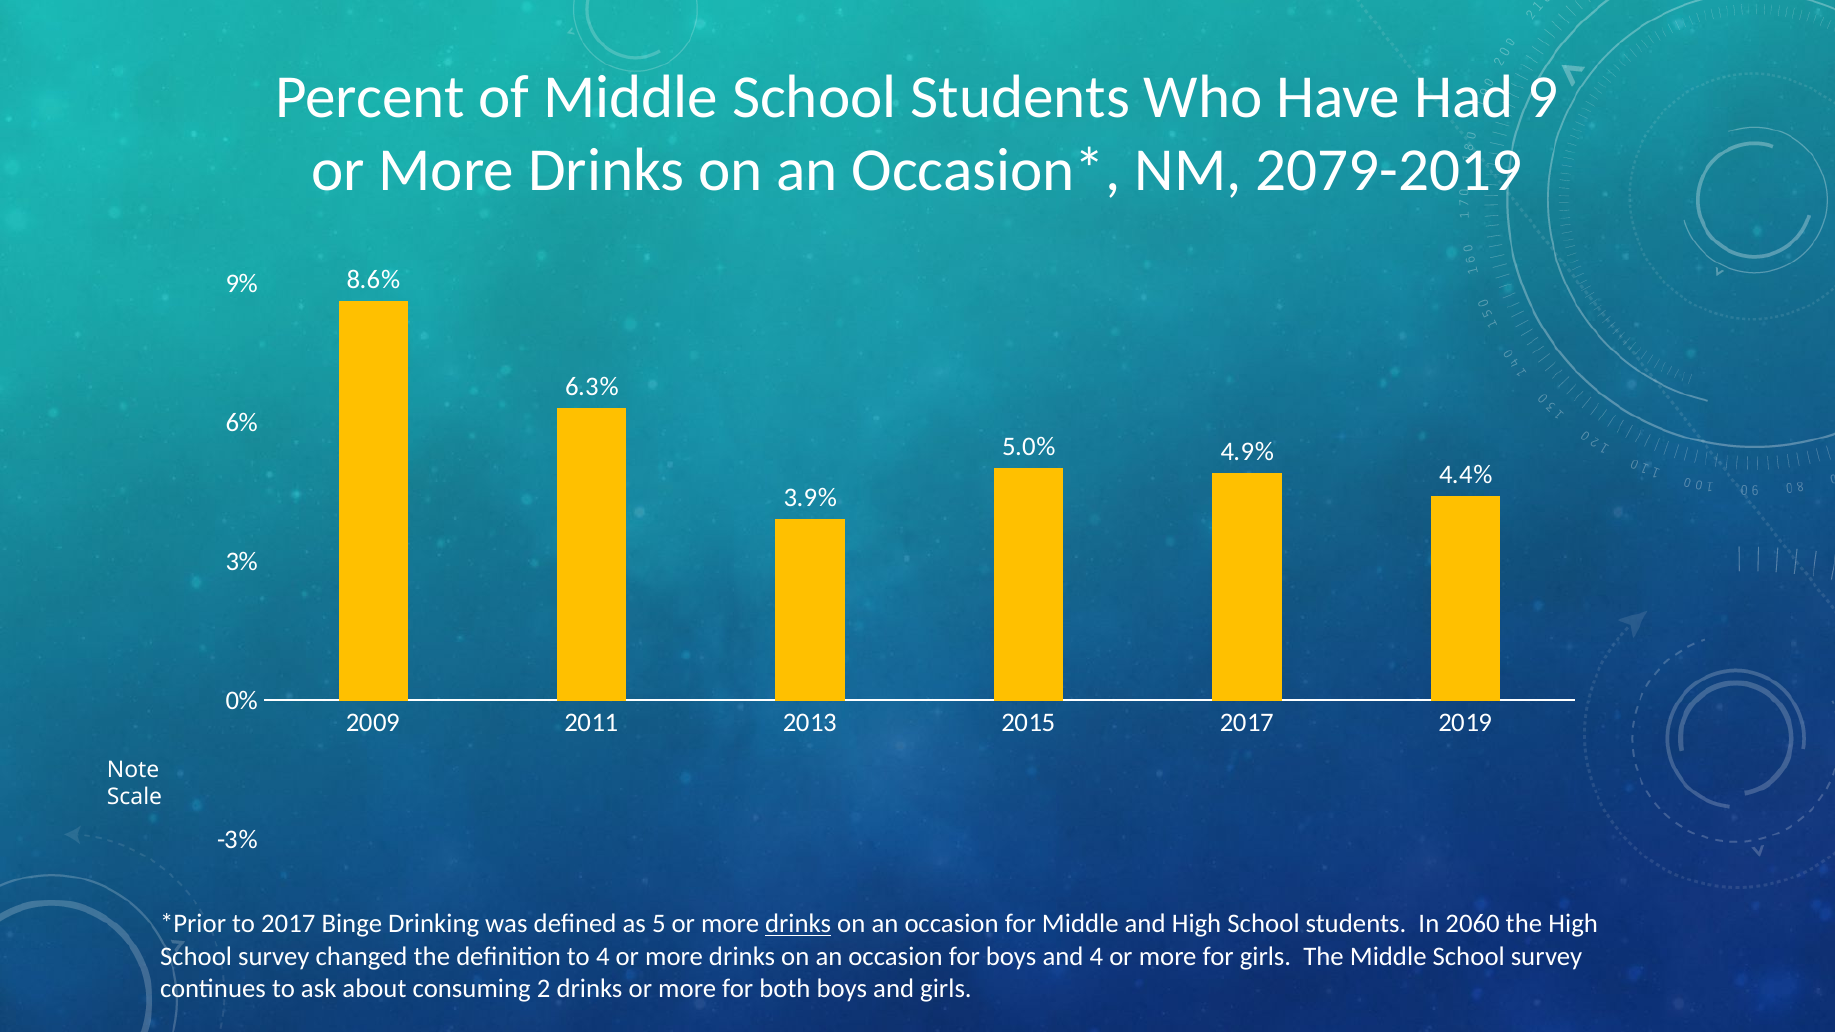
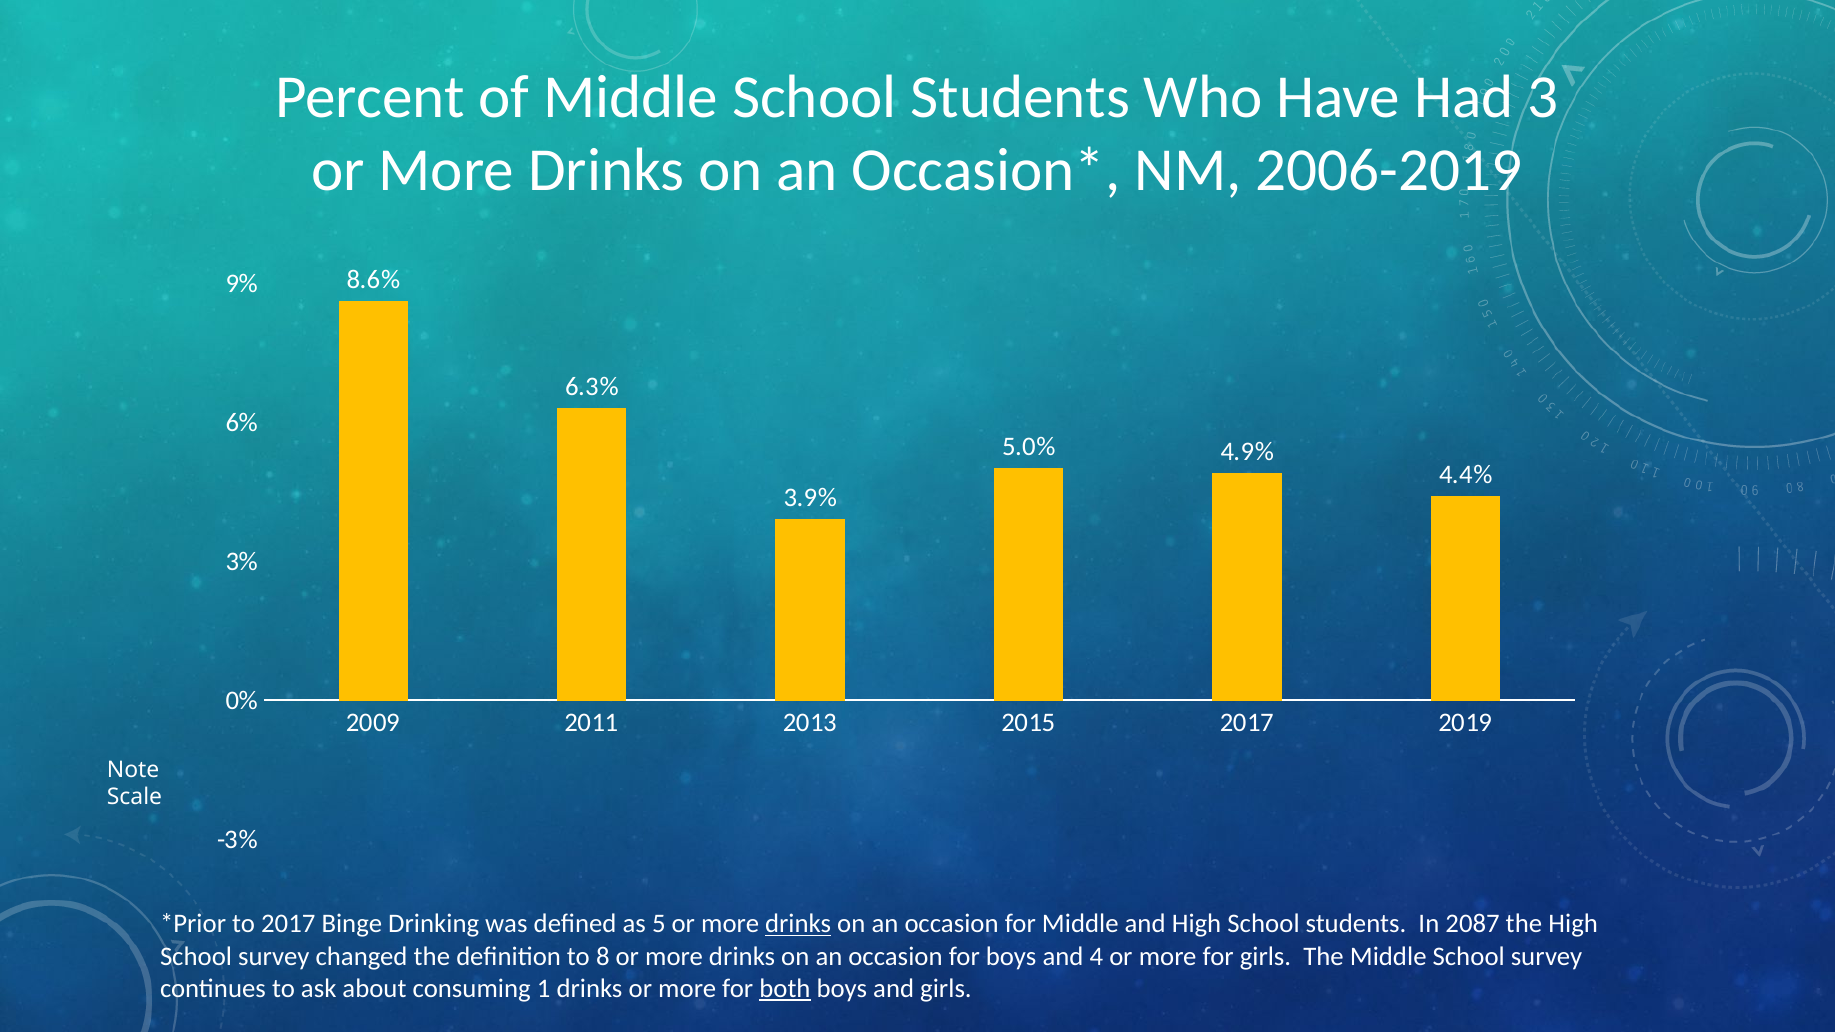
9: 9 -> 3 (1543, 97)
2079-2019: 2079-2019 -> 2006-2019 (1389, 170)
2060: 2060 -> 2087 (1473, 924)
to 4: 4 -> 8 (603, 956)
2: 2 -> 1 (544, 989)
both underline: none -> present (785, 989)
